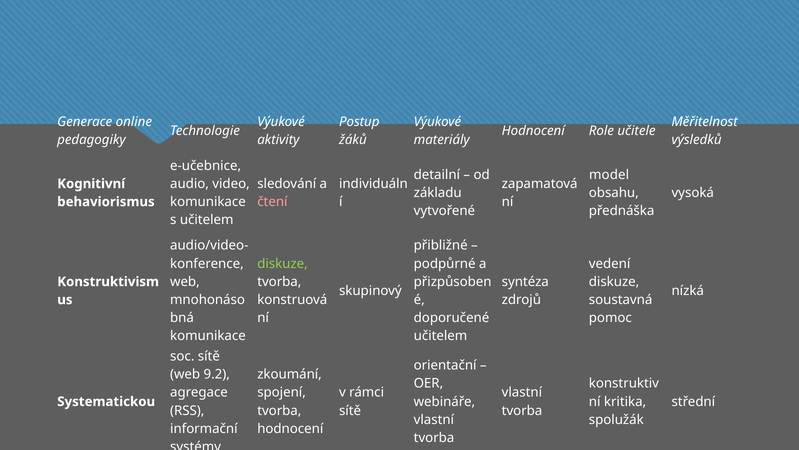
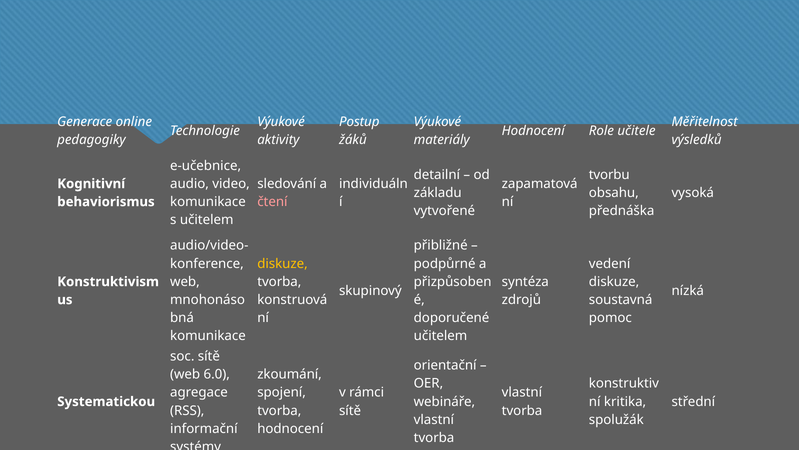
model: model -> tvorbu (609, 174)
diskuze colour: light green -> yellow (282, 263)
9.2: 9.2 -> 6.0 (217, 374)
